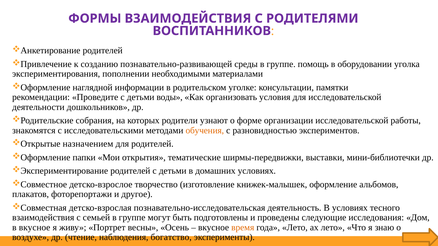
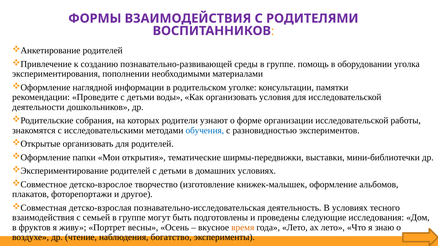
обучения colour: orange -> blue (205, 131)
назначением: назначением -> организовать (88, 144)
в вкусное: вкусное -> фруктов (35, 228)
